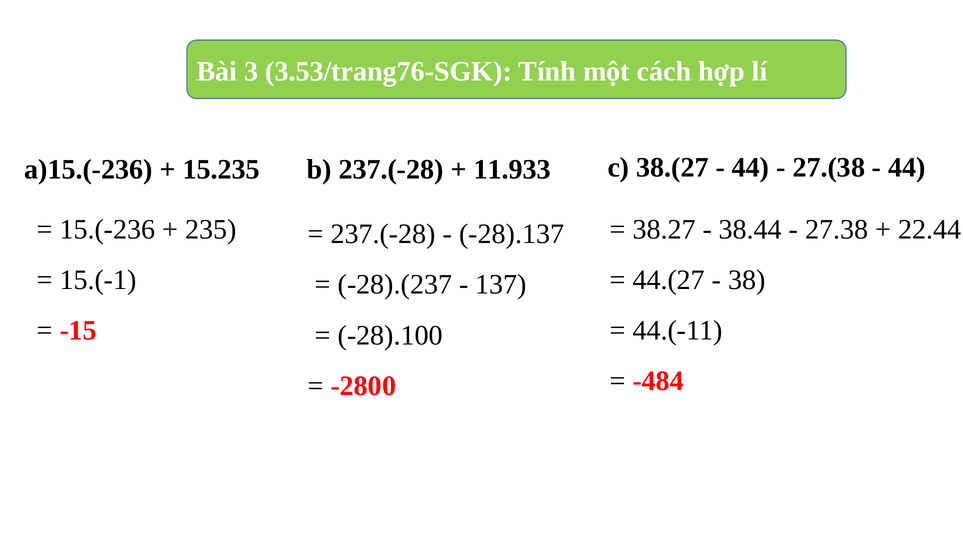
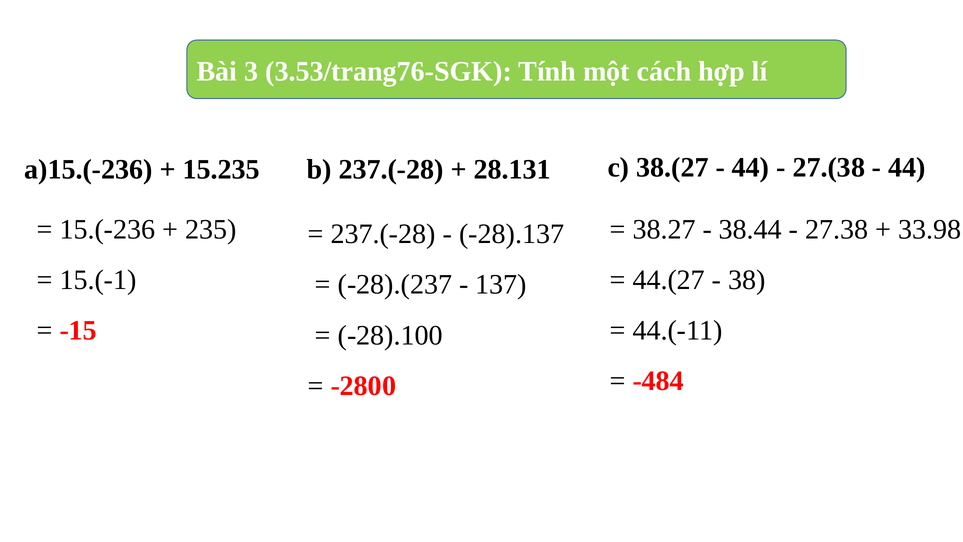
11.933: 11.933 -> 28.131 (512, 169)
22.44: 22.44 -> 33.98 (930, 229)
